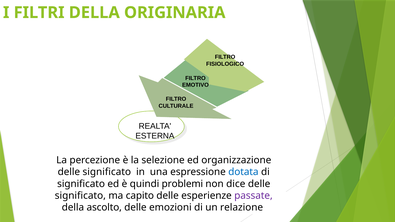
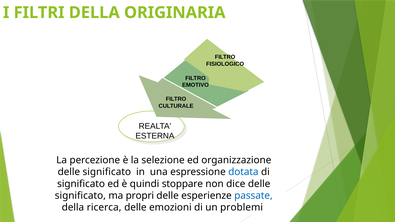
problemi: problemi -> stoppare (182, 184)
capito: capito -> propri (140, 196)
passate colour: purple -> blue (253, 196)
ascolto: ascolto -> ricerca (104, 208)
relazione: relazione -> problemi (242, 208)
